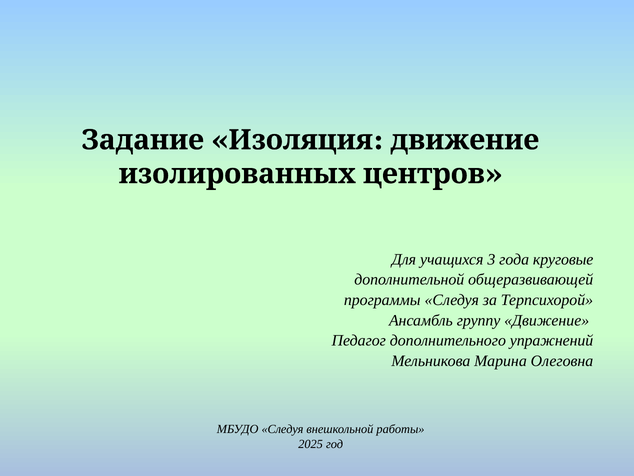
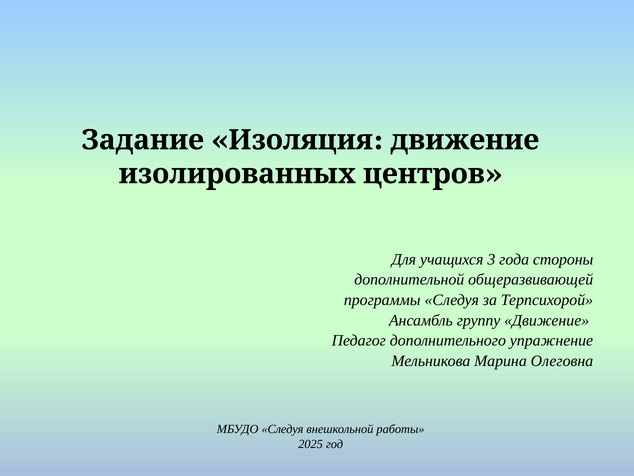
круговые: круговые -> стороны (563, 259)
упражнений: упражнений -> упражнение (551, 340)
